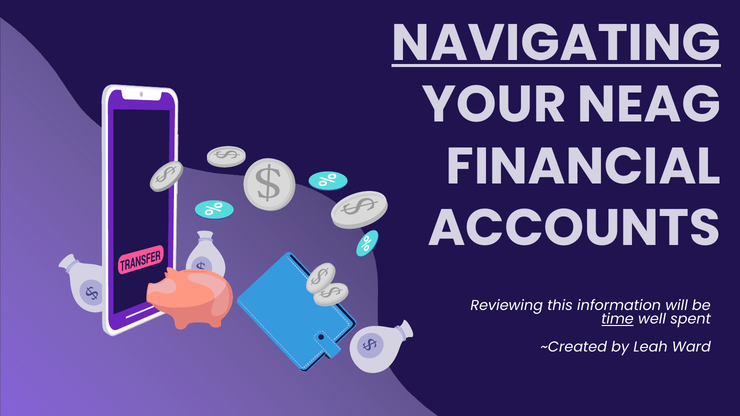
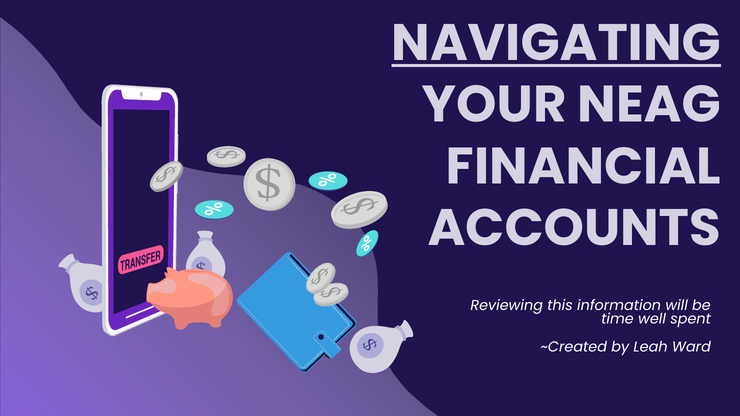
time underline: present -> none (618, 319)
